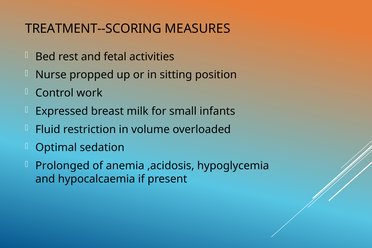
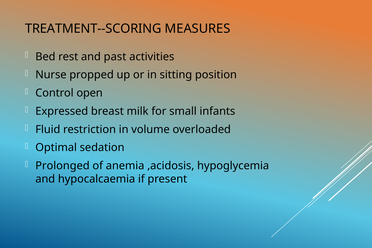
fetal: fetal -> past (115, 57)
work: work -> open (90, 93)
